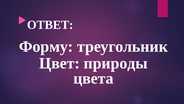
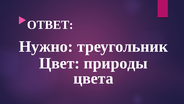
Форму: Форму -> Нужно (46, 46)
